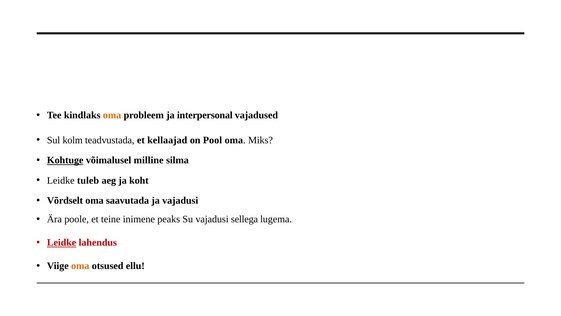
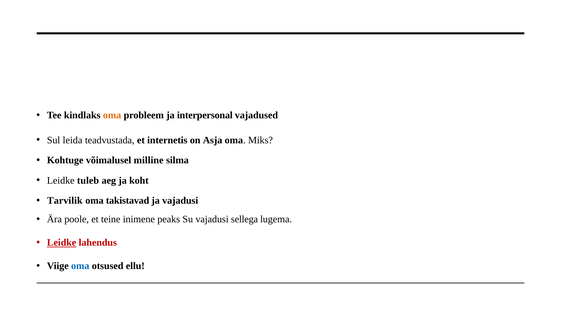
kolm: kolm -> leida (73, 140)
kellaajad: kellaajad -> internetis (167, 140)
Pool: Pool -> Asja (213, 140)
Kohtuge underline: present -> none (65, 160)
Võrdselt: Võrdselt -> Tarvilik (65, 200)
saavutada: saavutada -> takistavad (128, 200)
oma colour: orange -> blue (80, 266)
